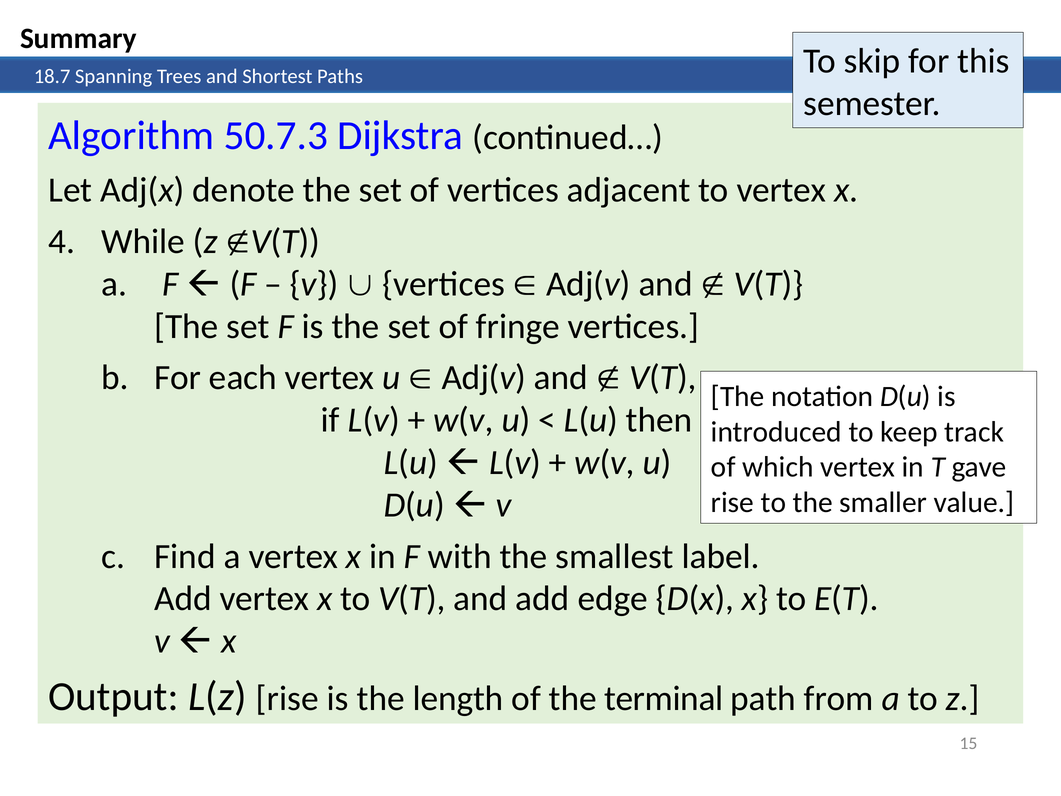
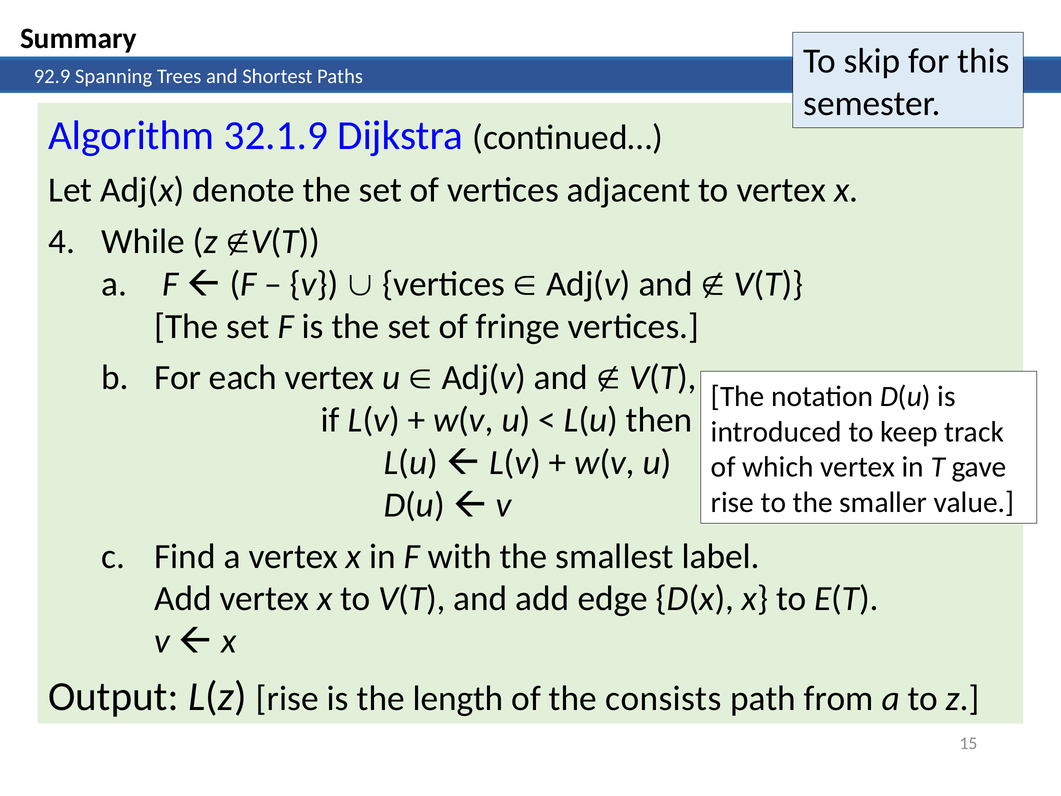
18.7: 18.7 -> 92.9 (52, 77)
50.7.3: 50.7.3 -> 32.1.9 (276, 136)
terminal: terminal -> consists (663, 698)
